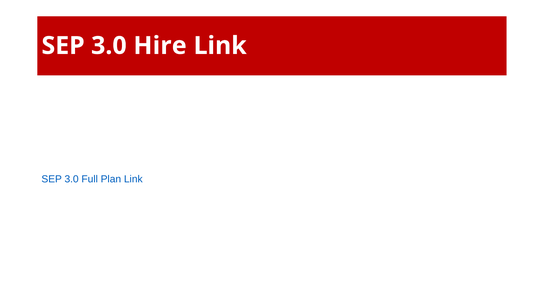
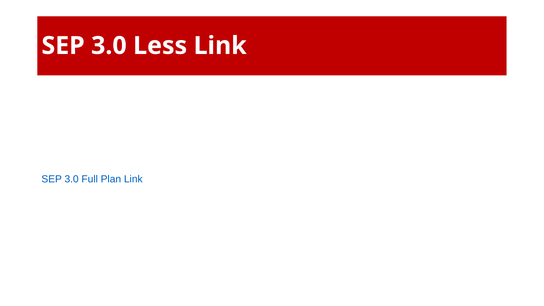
Hire: Hire -> Less (160, 46)
